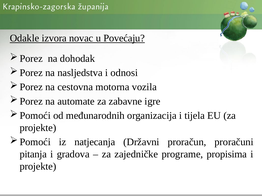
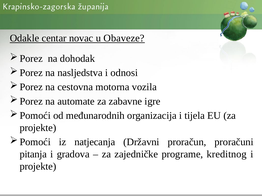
izvora: izvora -> centar (54, 38)
Povećaju: Povećaju -> Obaveze (124, 38)
propisima: propisima -> kreditnog (227, 155)
